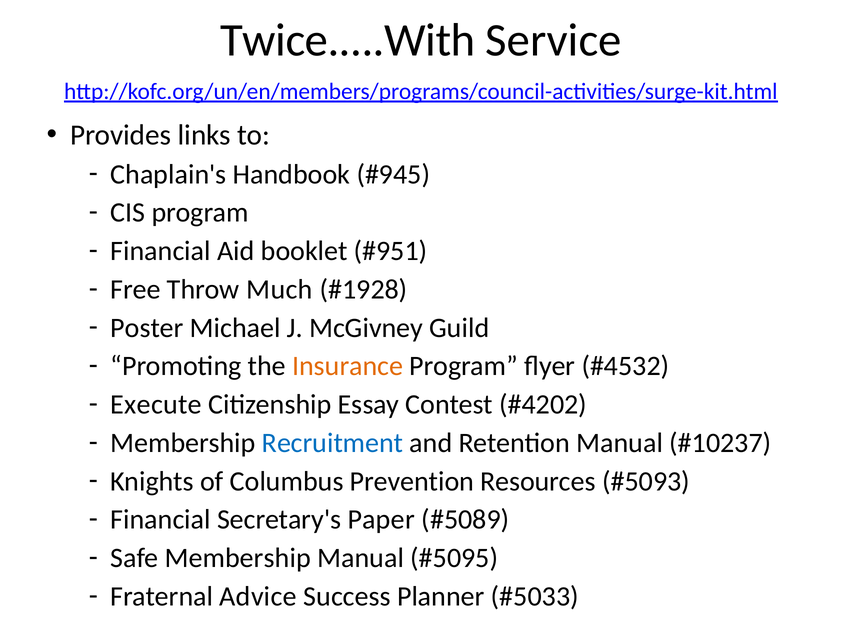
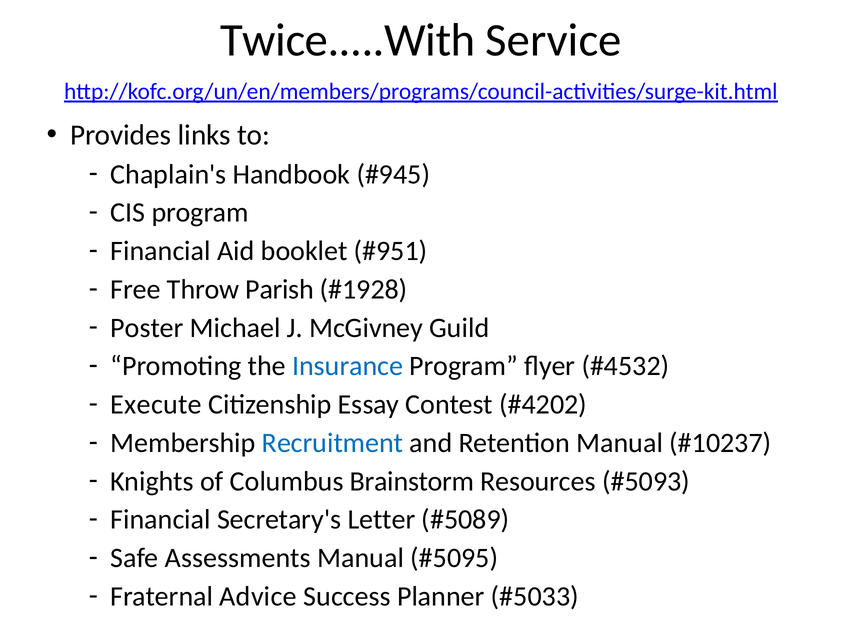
Much: Much -> Parish (280, 289)
Insurance colour: orange -> blue (348, 366)
Prevention: Prevention -> Brainstorm (412, 481)
Paper: Paper -> Letter (381, 519)
Safe Membership: Membership -> Assessments (238, 558)
